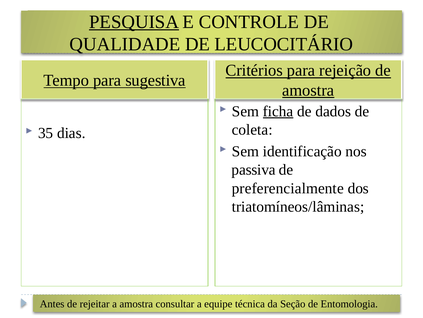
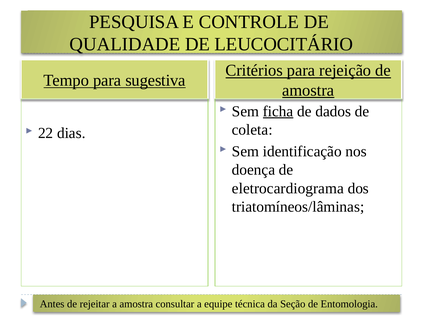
PESQUISA underline: present -> none (134, 22)
35: 35 -> 22 (46, 133)
passiva: passiva -> doença (254, 170)
preferencialmente: preferencialmente -> eletrocardiograma (288, 188)
